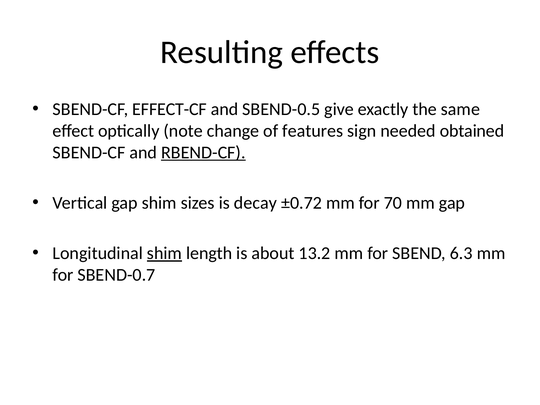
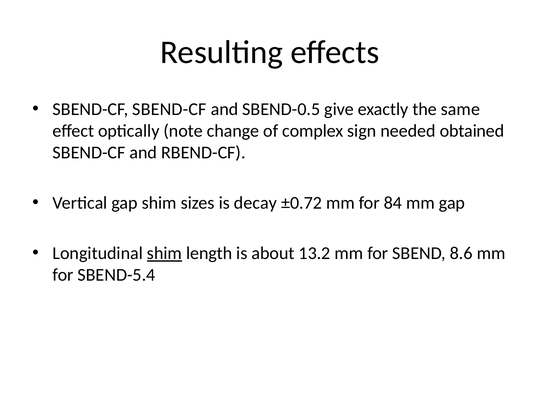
SBEND-CF EFFECT-CF: EFFECT-CF -> SBEND-CF (169, 109)
features: features -> complex (313, 131)
RBEND-CF underline: present -> none (203, 152)
70: 70 -> 84 (393, 203)
6.3: 6.3 -> 8.6 (461, 253)
SBEND-0.7: SBEND-0.7 -> SBEND-5.4 (116, 275)
